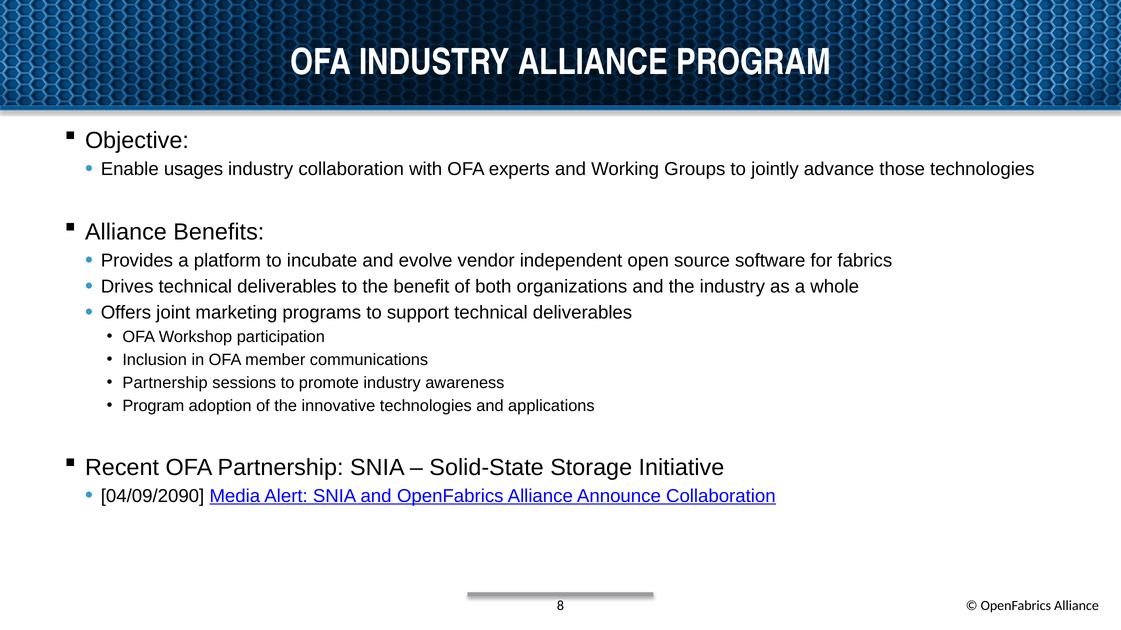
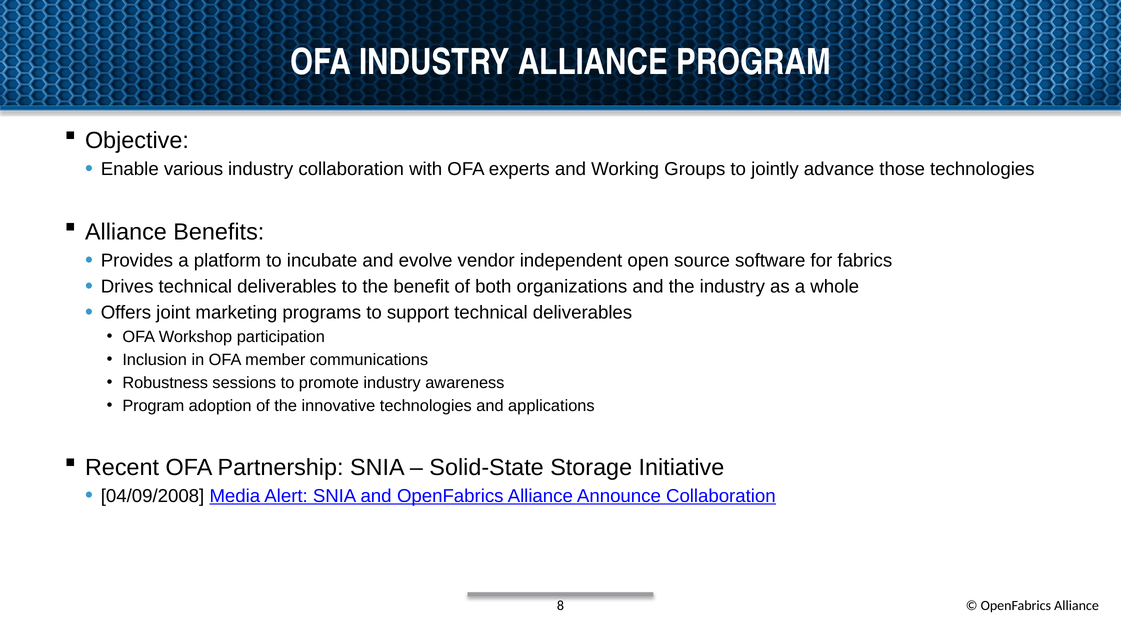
usages: usages -> various (194, 169)
Partnership: Partnership -> Robustness (165, 383)
04/09/2090: 04/09/2090 -> 04/09/2008 (153, 496)
